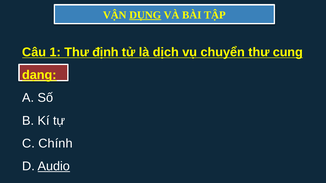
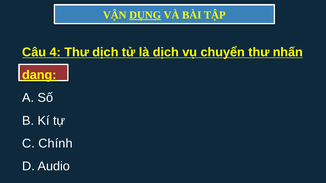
1: 1 -> 4 (55, 52)
Thư định: định -> dịch (105, 52)
cung: cung -> nhấn (288, 52)
Audio underline: present -> none (54, 167)
